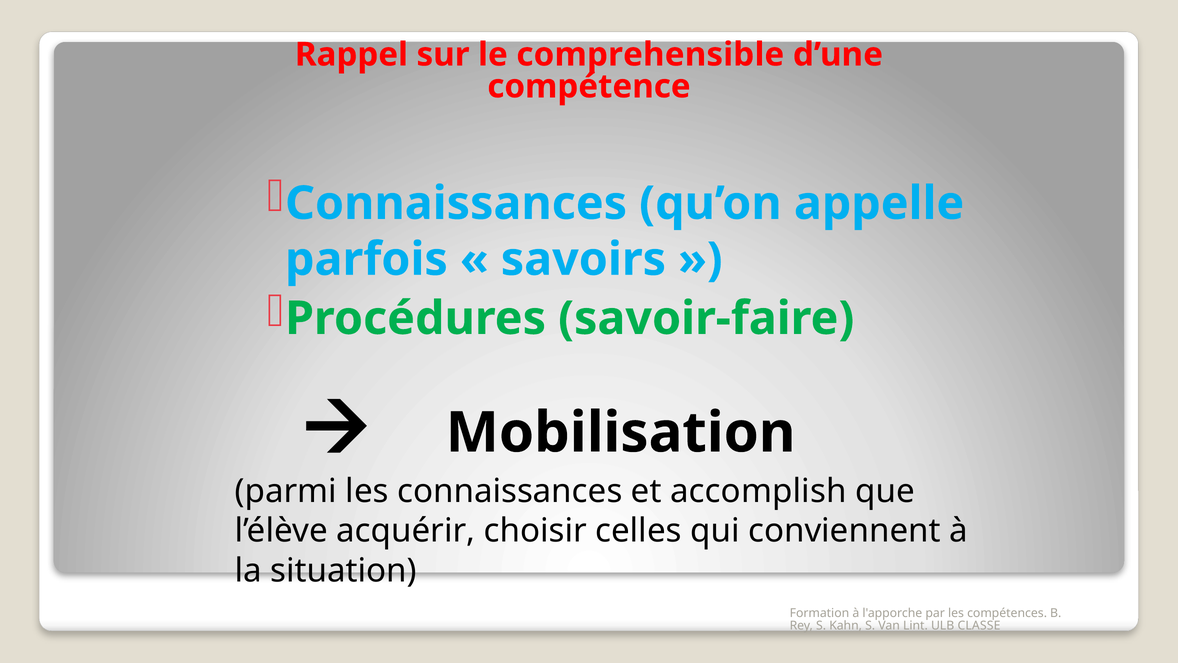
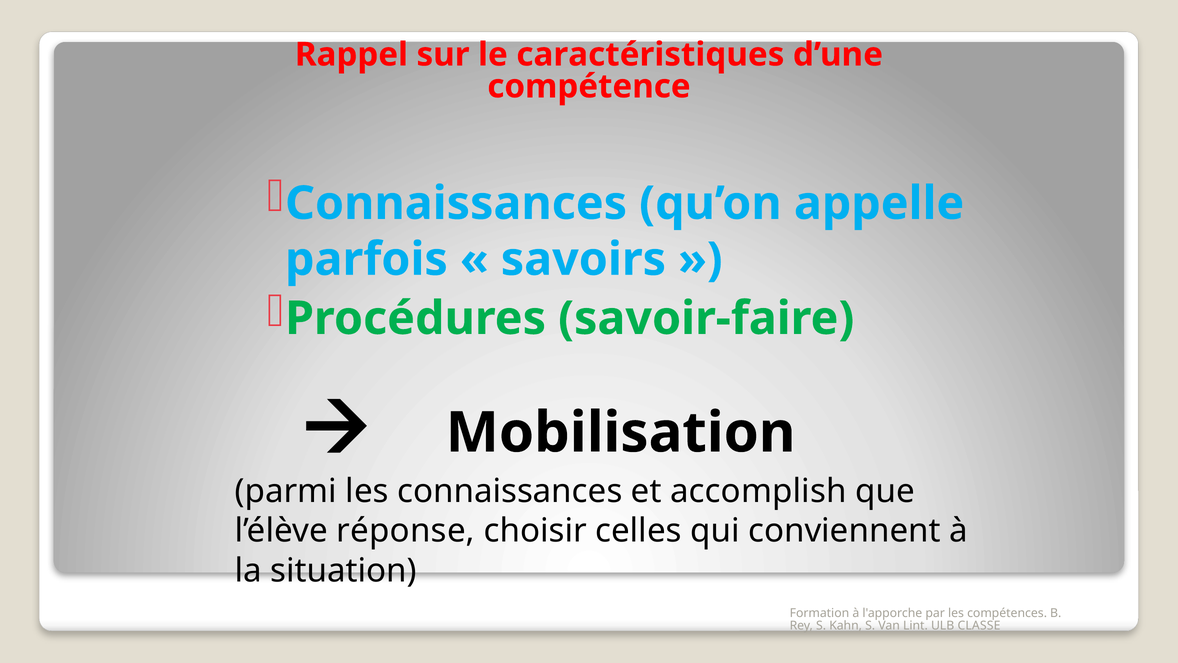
comprehensible: comprehensible -> caractéristiques (650, 55)
acquérir: acquérir -> réponse (406, 531)
